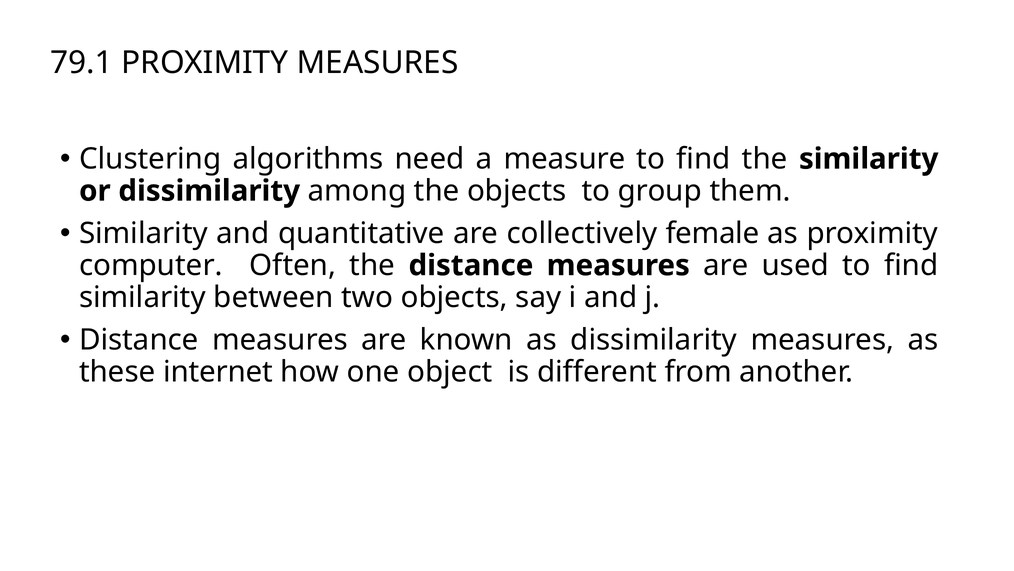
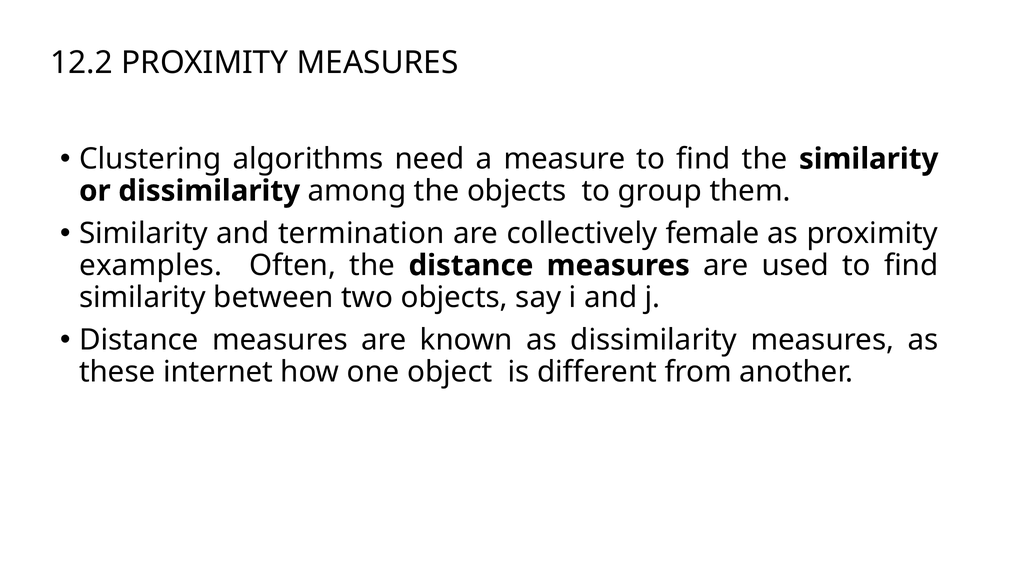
79.1: 79.1 -> 12.2 (82, 63)
quantitative: quantitative -> termination (361, 233)
computer: computer -> examples (151, 265)
